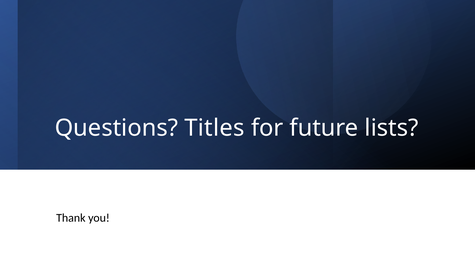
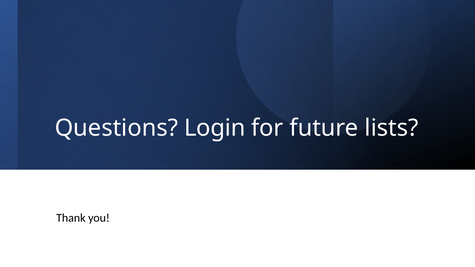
Titles: Titles -> Login (215, 128)
